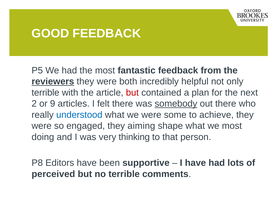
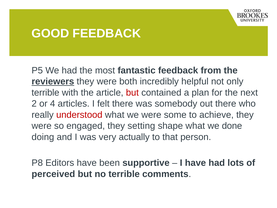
9: 9 -> 4 (53, 104)
somebody underline: present -> none (176, 104)
understood colour: blue -> red (79, 115)
aiming: aiming -> setting (141, 126)
we most: most -> done (232, 126)
thinking: thinking -> actually (134, 137)
